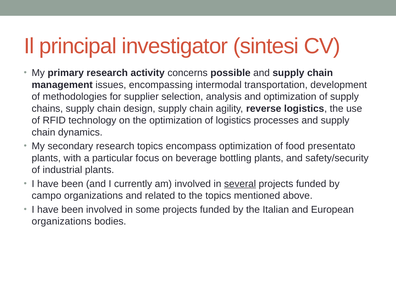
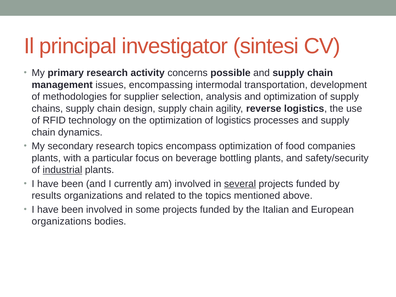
presentato: presentato -> companies (332, 146)
industrial underline: none -> present (62, 170)
campo: campo -> results (46, 196)
